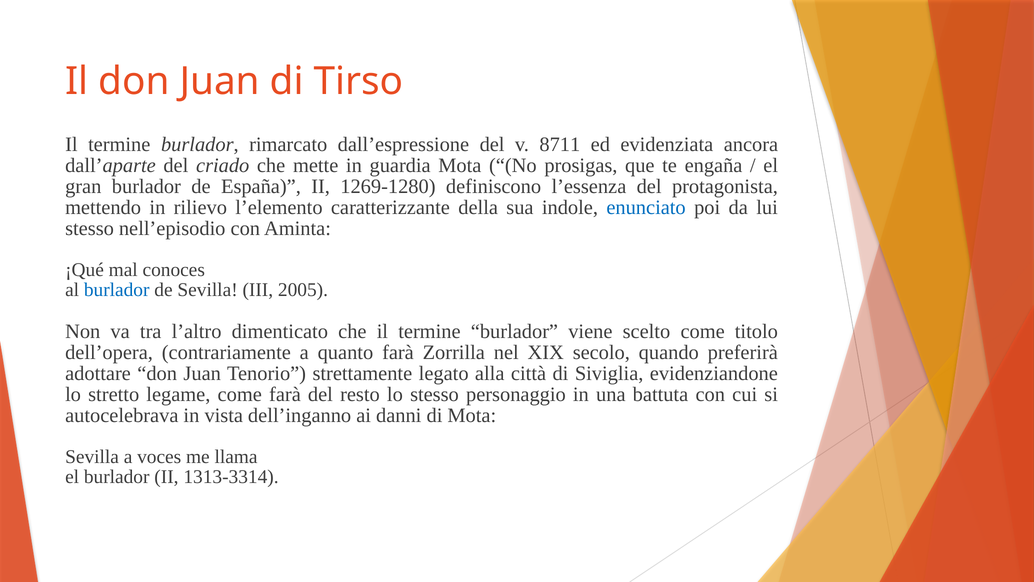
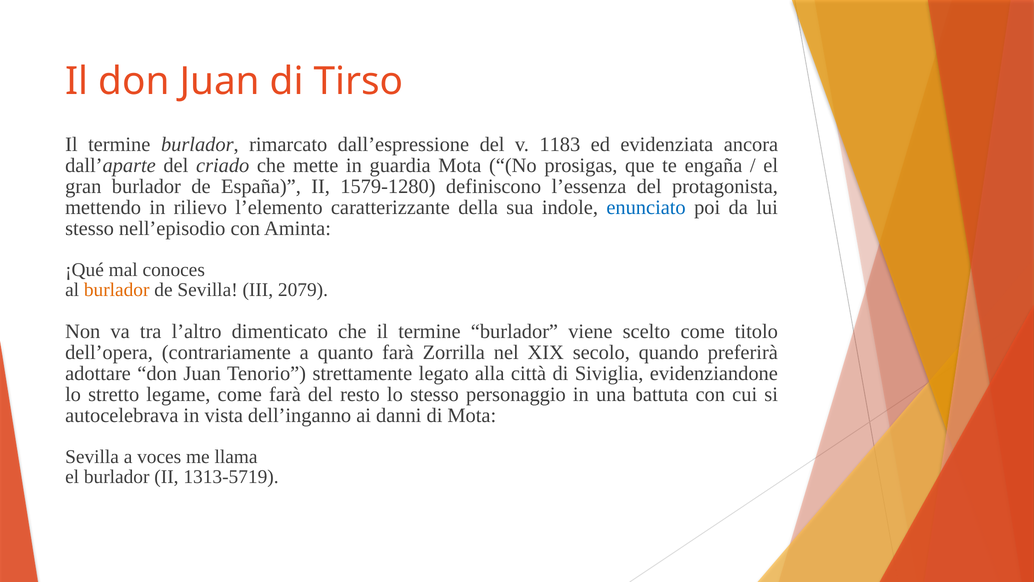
8711: 8711 -> 1183 (560, 144)
1269-1280: 1269-1280 -> 1579-1280 (388, 186)
burlador colour: blue -> orange (117, 290)
2005: 2005 -> 2079 (303, 290)
1313-3314: 1313-3314 -> 1313-5719 (231, 477)
